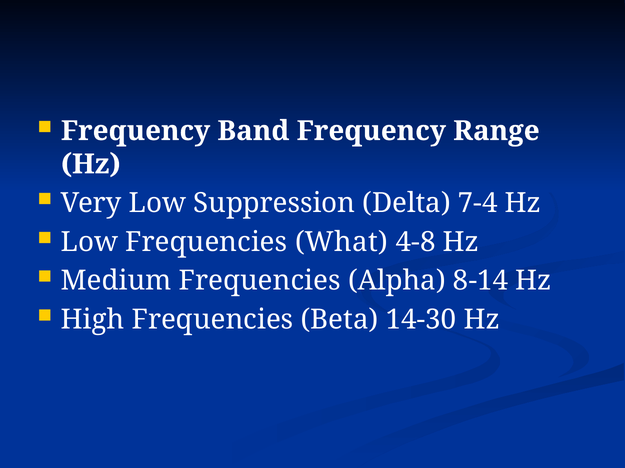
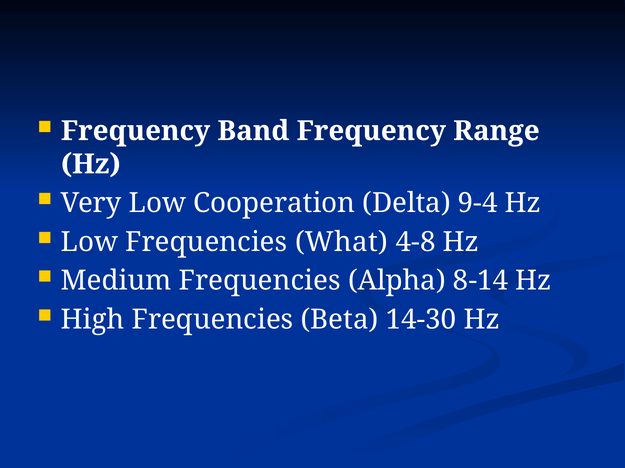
Suppression: Suppression -> Cooperation (274, 203)
7-4: 7-4 -> 9-4 (478, 203)
